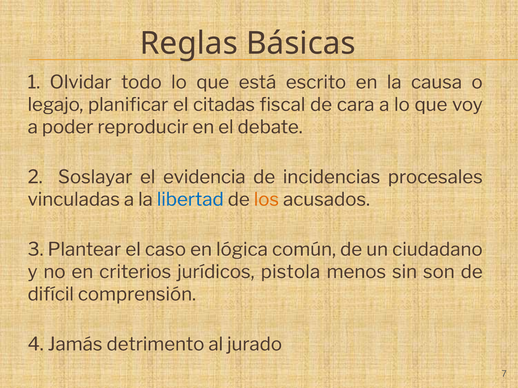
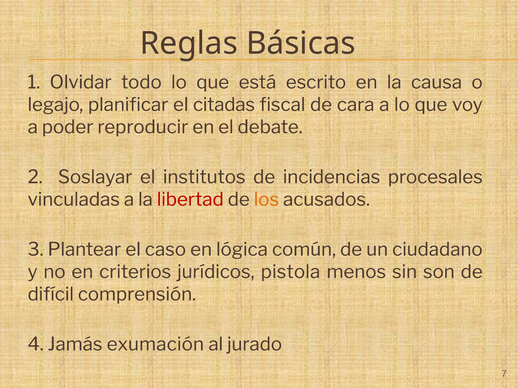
evidencia: evidencia -> institutos (204, 177)
libertad colour: blue -> red (190, 200)
detrimento: detrimento -> exumación (155, 345)
